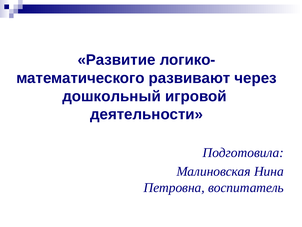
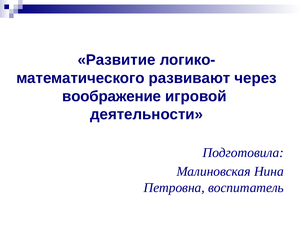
дошкольный: дошкольный -> воображение (112, 96)
